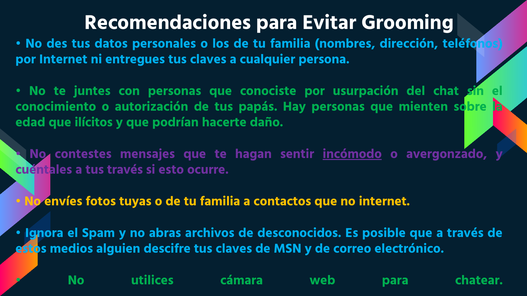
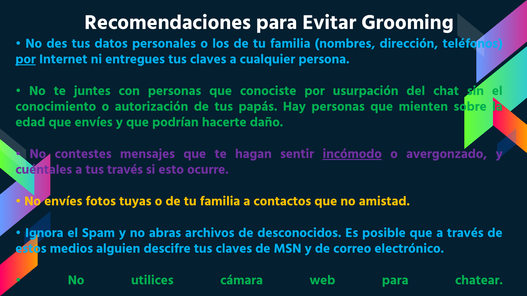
por underline: none -> present (26, 59)
que ilícitos: ilícitos -> envíes (94, 122)
no internet: internet -> amistad (384, 202)
